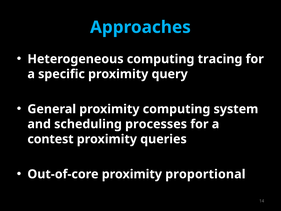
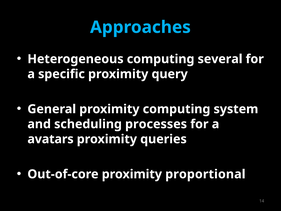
tracing: tracing -> several (220, 59)
contest: contest -> avatars (51, 139)
